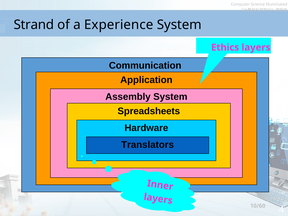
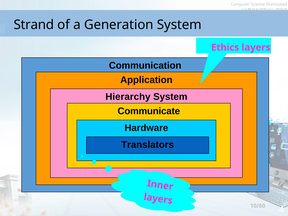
Experience: Experience -> Generation (119, 25)
Assembly: Assembly -> Hierarchy (128, 97)
Spreadsheets: Spreadsheets -> Communicate (149, 111)
